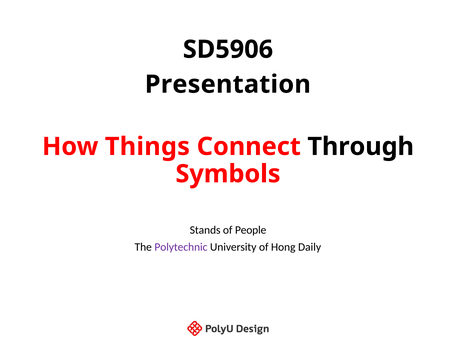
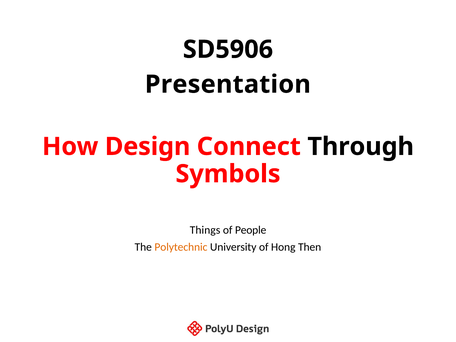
Things: Things -> Design (148, 147)
Stands: Stands -> Things (205, 230)
Polytechnic colour: purple -> orange (181, 247)
Daily: Daily -> Then (310, 247)
